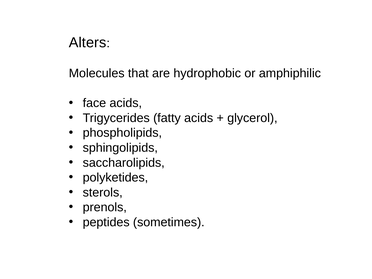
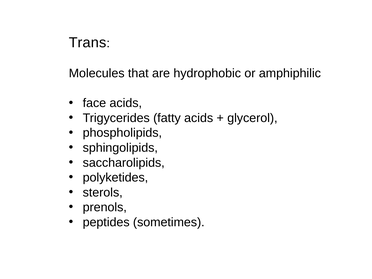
Alters: Alters -> Trans (88, 43)
